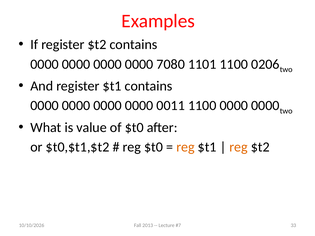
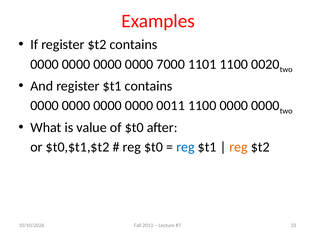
7080: 7080 -> 7000 (171, 64)
0206: 0206 -> 0020 (265, 64)
reg colour: orange -> blue (185, 147)
